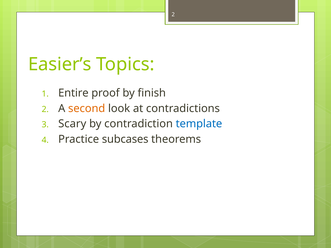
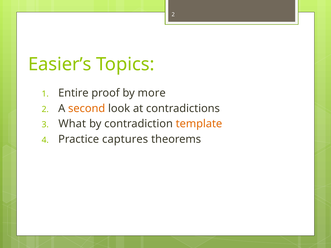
finish: finish -> more (152, 93)
Scary: Scary -> What (72, 124)
template colour: blue -> orange (199, 124)
subcases: subcases -> captures (125, 139)
